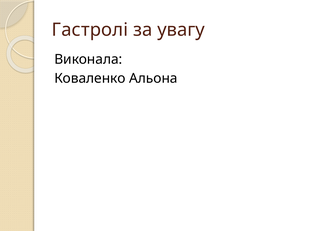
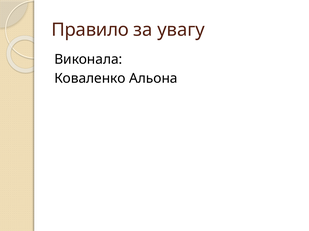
Гастролі: Гастролі -> Правило (90, 30)
